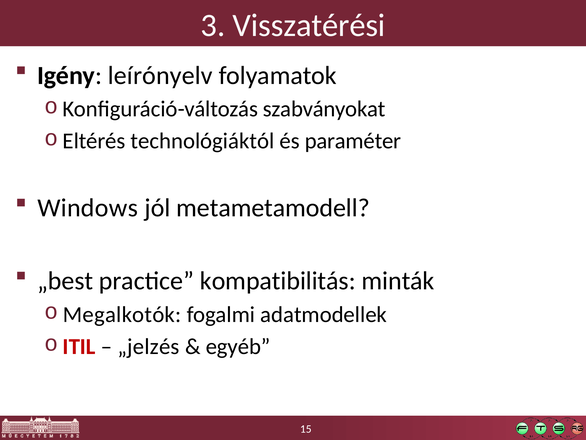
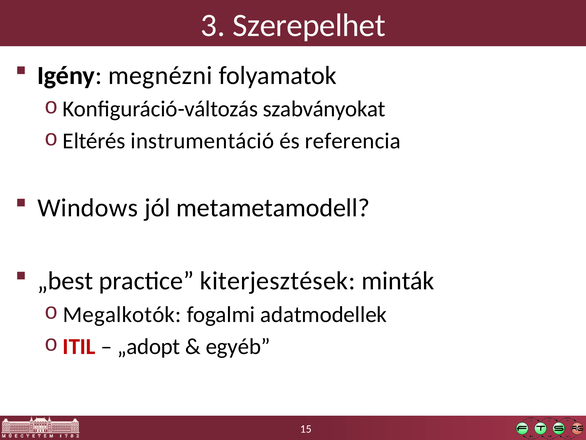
Visszatérési: Visszatérési -> Szerepelhet (309, 25)
leírónyelv: leírónyelv -> megnézni (160, 75)
technológiáktól: technológiáktól -> instrumentáció (202, 141)
paraméter: paraméter -> referencia (353, 141)
kompatibilitás: kompatibilitás -> kiterjesztések (278, 281)
„jelzés: „jelzés -> „adopt (149, 346)
